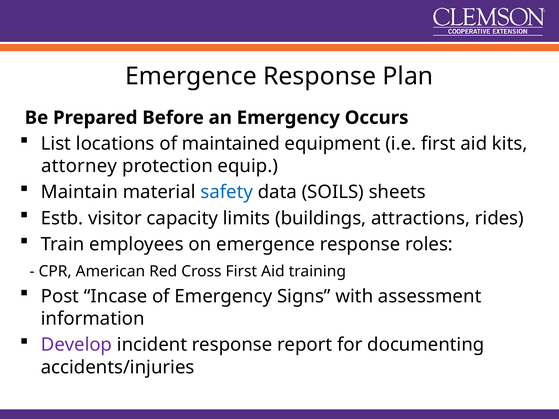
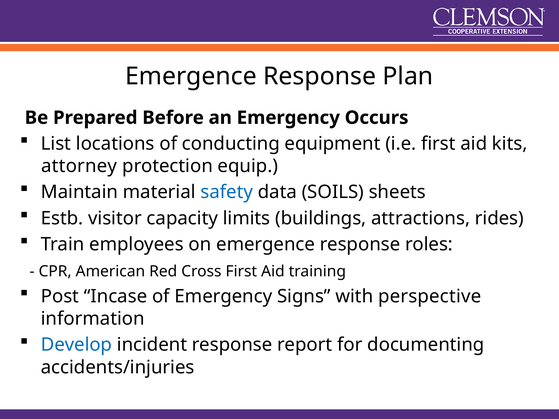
maintained: maintained -> conducting (231, 144)
assessment: assessment -> perspective (430, 297)
Develop colour: purple -> blue (76, 345)
